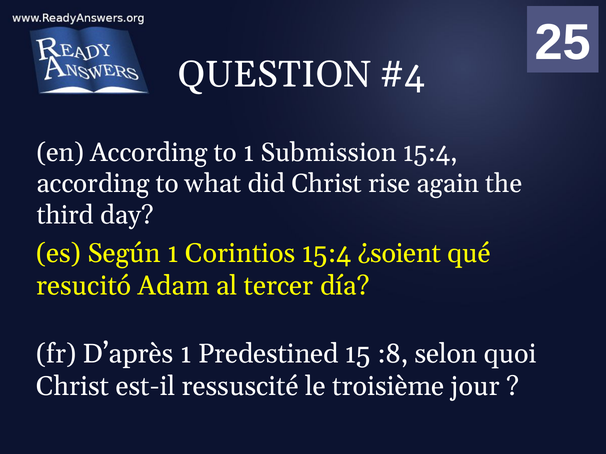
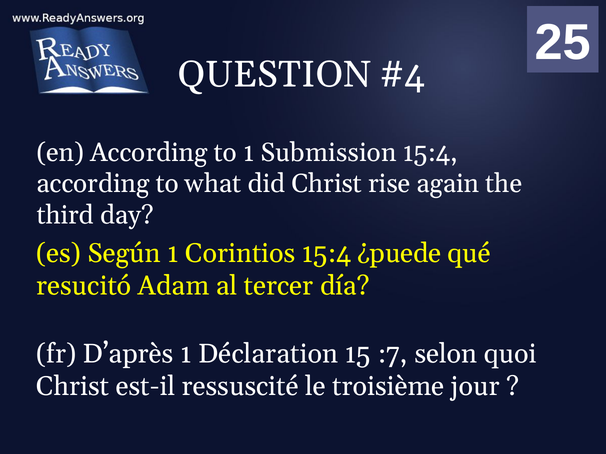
¿soient: ¿soient -> ¿puede (399, 254)
Predestined: Predestined -> Déclaration (268, 354)
:8: :8 -> :7 (392, 354)
